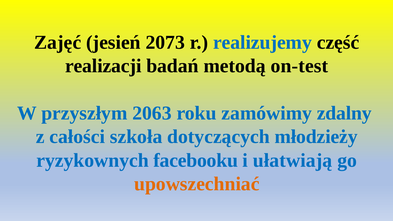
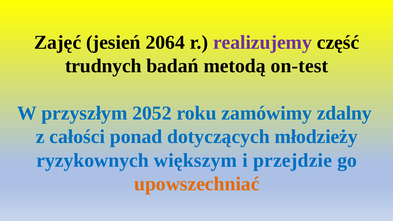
2073: 2073 -> 2064 (165, 42)
realizujemy colour: blue -> purple (262, 42)
realizacji: realizacji -> trudnych (103, 66)
2063: 2063 -> 2052 (152, 113)
szkoła: szkoła -> ponad (136, 137)
facebooku: facebooku -> większym (196, 160)
ułatwiają: ułatwiają -> przejdzie (293, 160)
